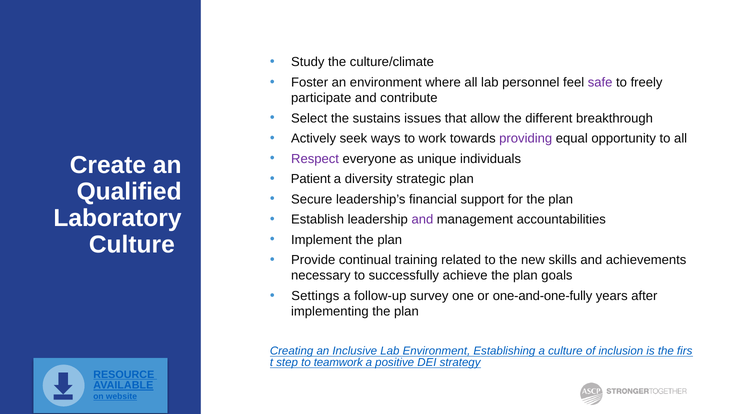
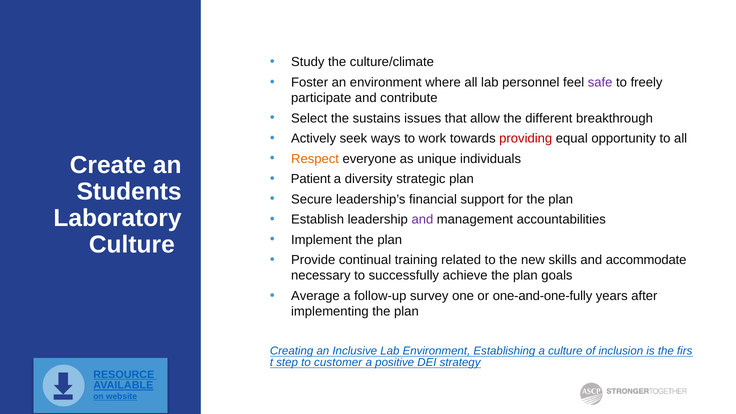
providing colour: purple -> red (526, 138)
Respect colour: purple -> orange (315, 159)
Qualified: Qualified -> Students (129, 192)
achievements: achievements -> accommodate (646, 260)
Settings: Settings -> Average (315, 296)
teamwork: teamwork -> customer (338, 363)
